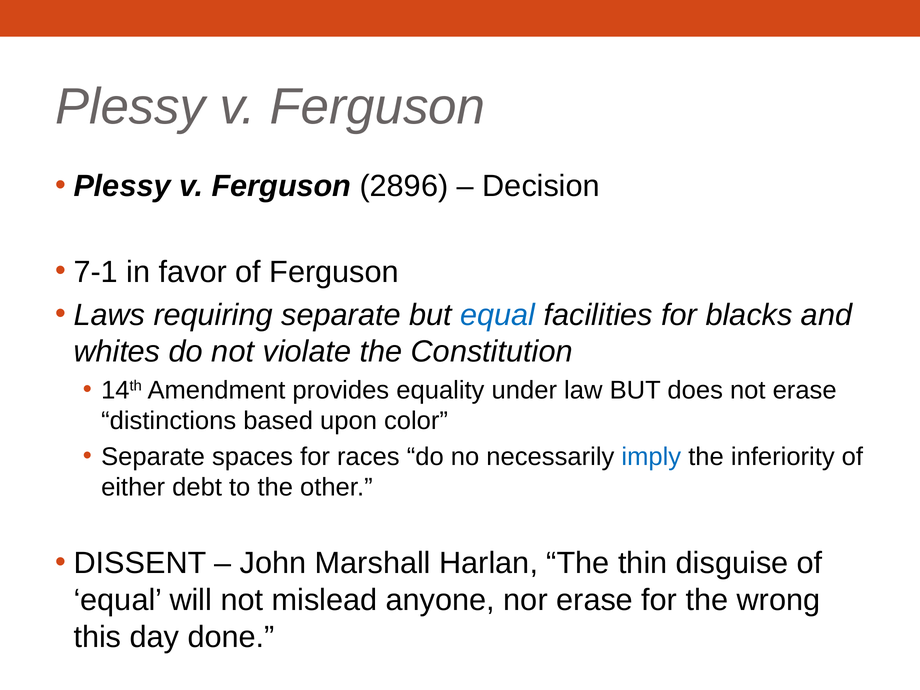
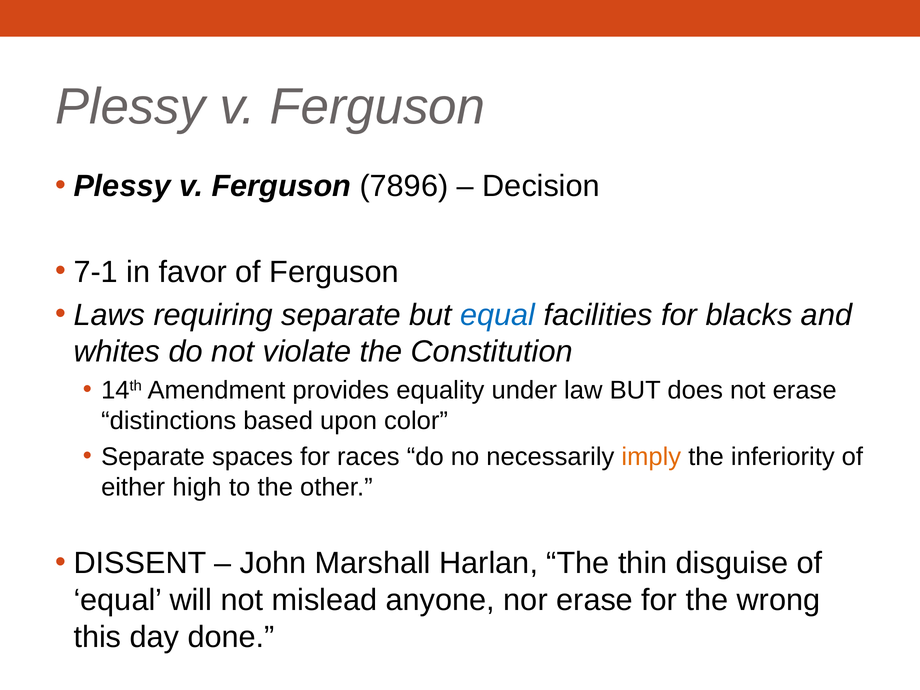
2896: 2896 -> 7896 (404, 186)
imply colour: blue -> orange (651, 457)
debt: debt -> high (197, 487)
